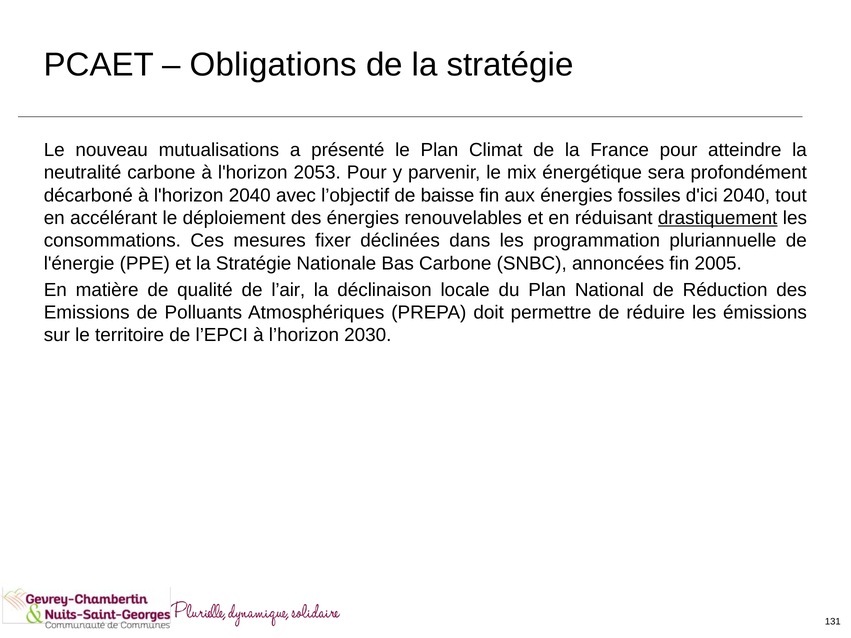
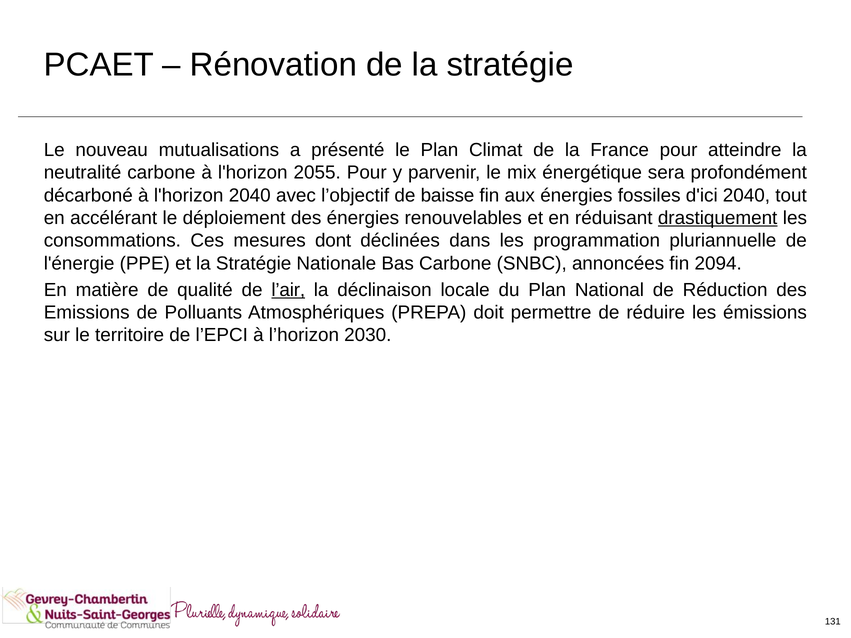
Obligations: Obligations -> Rénovation (273, 65)
2053: 2053 -> 2055 (317, 173)
fixer: fixer -> dont (333, 241)
2005: 2005 -> 2094 (718, 263)
l’air underline: none -> present (288, 290)
